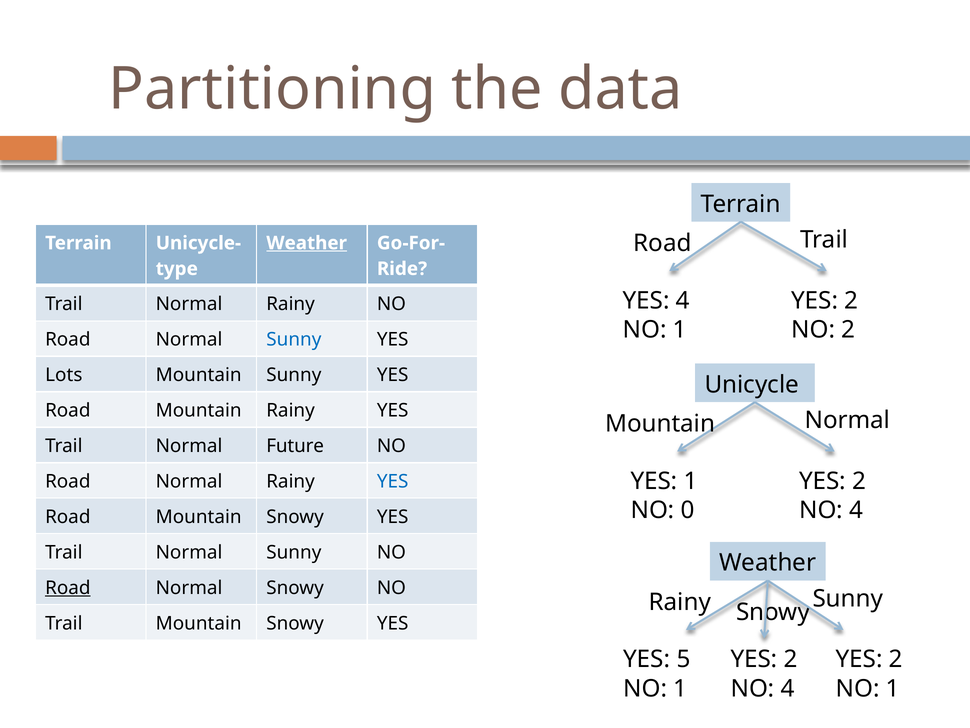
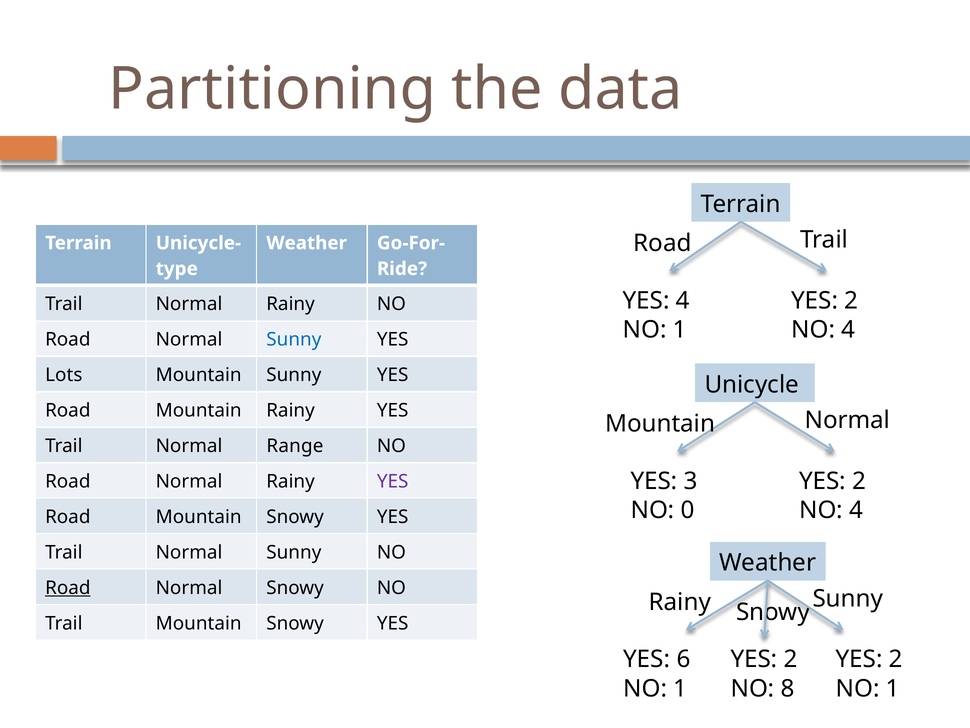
Weather underline: present -> none (307, 243)
2: 2 -> 4 (848, 329)
Future: Future -> Range (295, 446)
YES 1: 1 -> 3 (691, 481)
YES colour: blue -> purple (393, 481)
5: 5 -> 6 (683, 659)
4: 4 -> 8 (788, 688)
